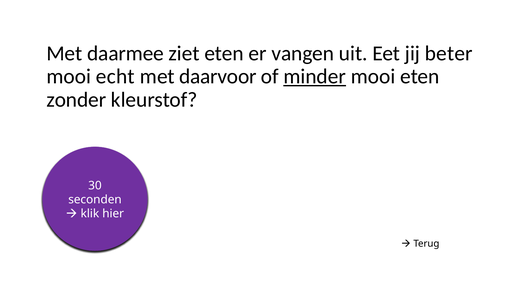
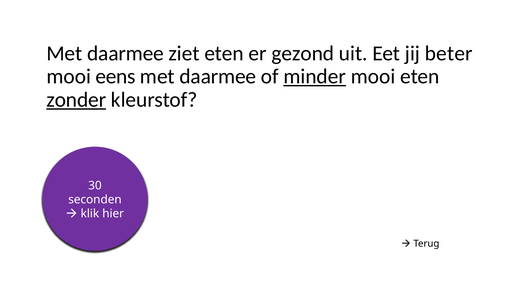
vangen: vangen -> gezond (303, 53)
echt: echt -> eens (116, 77)
daarvoor: daarvoor -> daarmee (218, 77)
zonder underline: none -> present (76, 100)
